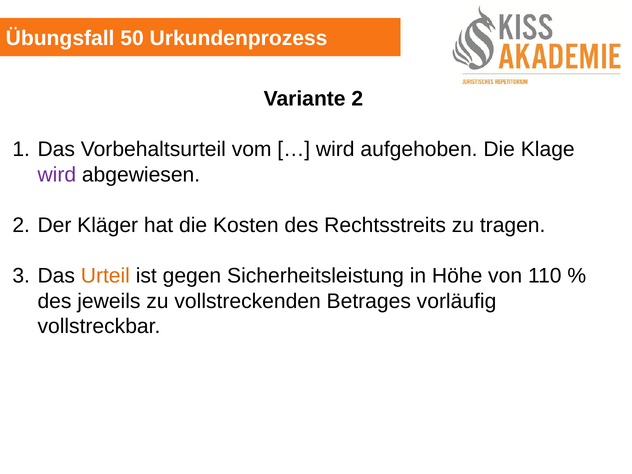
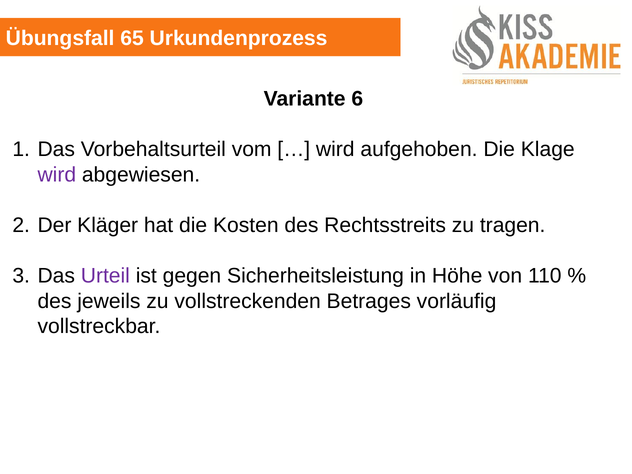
50: 50 -> 65 (132, 38)
Variante 2: 2 -> 6 (357, 99)
Urteil colour: orange -> purple (105, 276)
